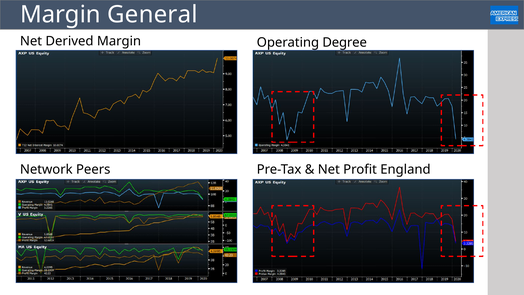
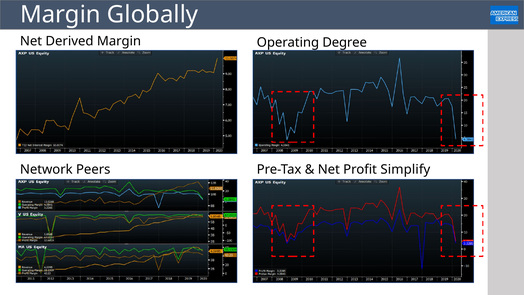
General: General -> Globally (153, 14)
England: England -> Simplify (405, 169)
